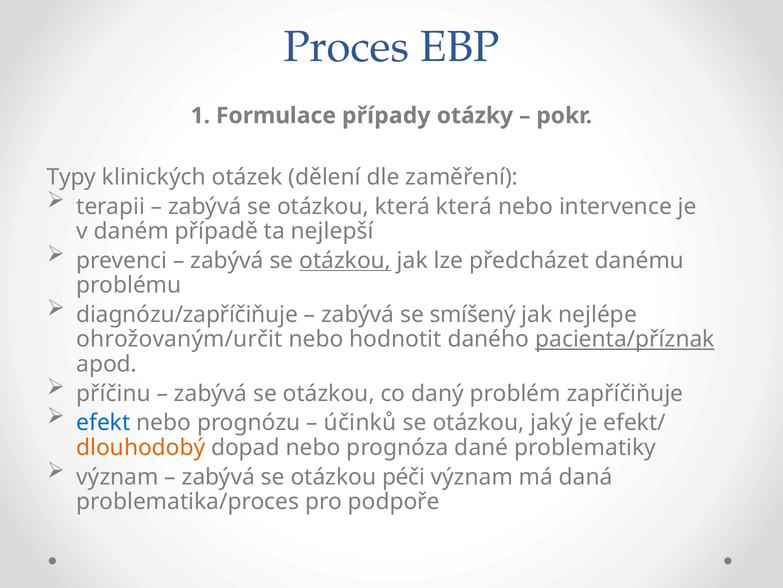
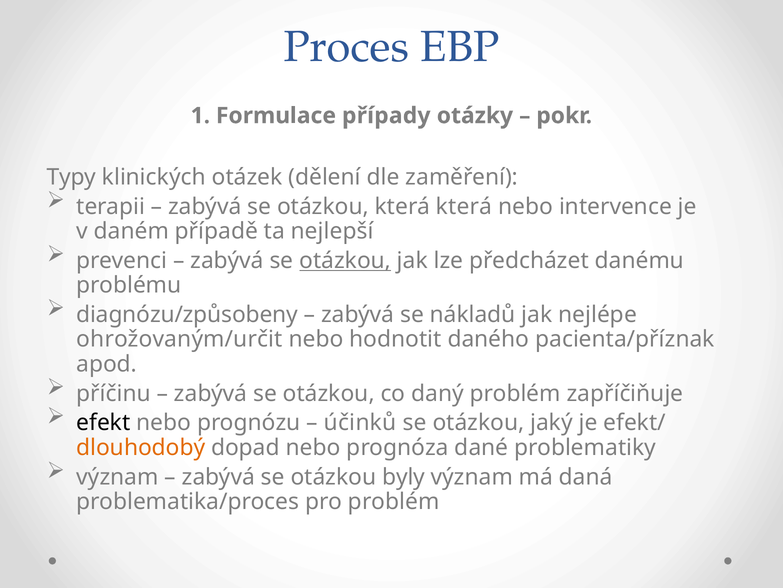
diagnózu/zapříčiňuje: diagnózu/zapříčiňuje -> diagnózu/způsobeny (187, 314)
smíšený: smíšený -> nákladů (473, 314)
pacienta/příznak underline: present -> none (625, 339)
efekt colour: blue -> black (103, 422)
péči: péči -> byly (404, 476)
pro podpoře: podpoře -> problém (394, 501)
